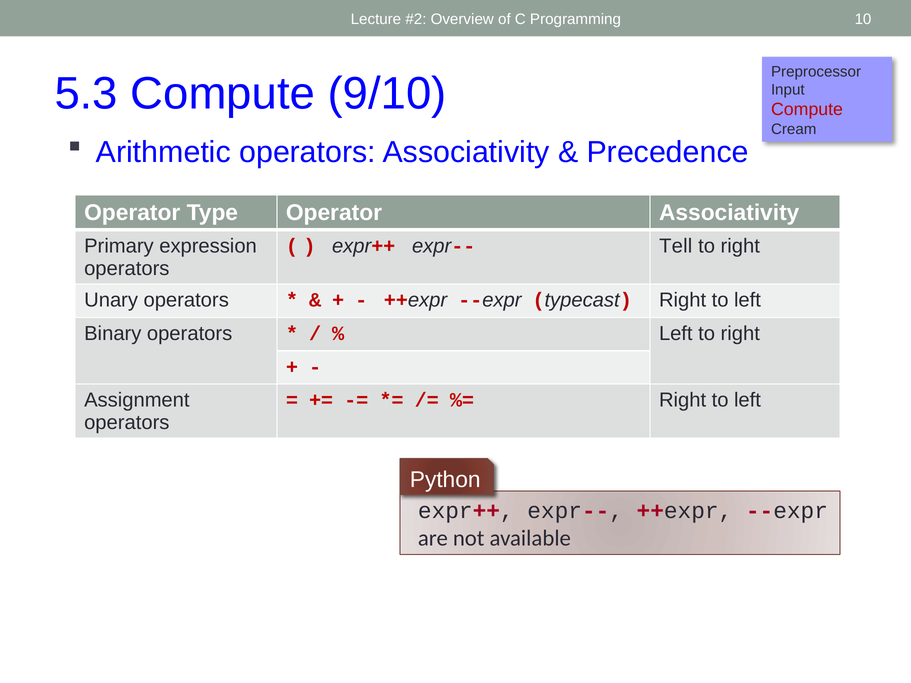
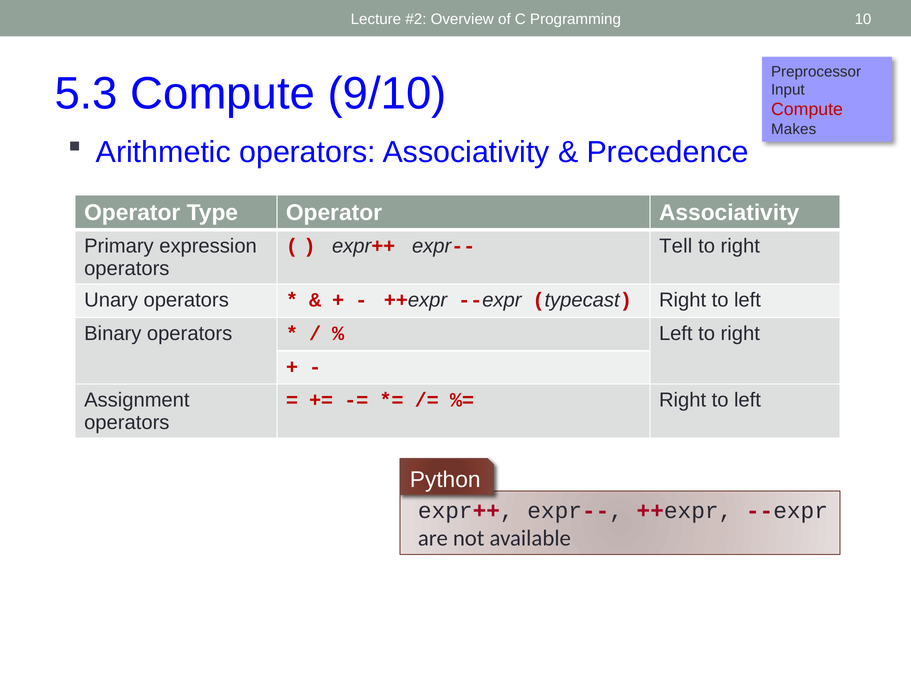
Cream: Cream -> Makes (794, 129)
